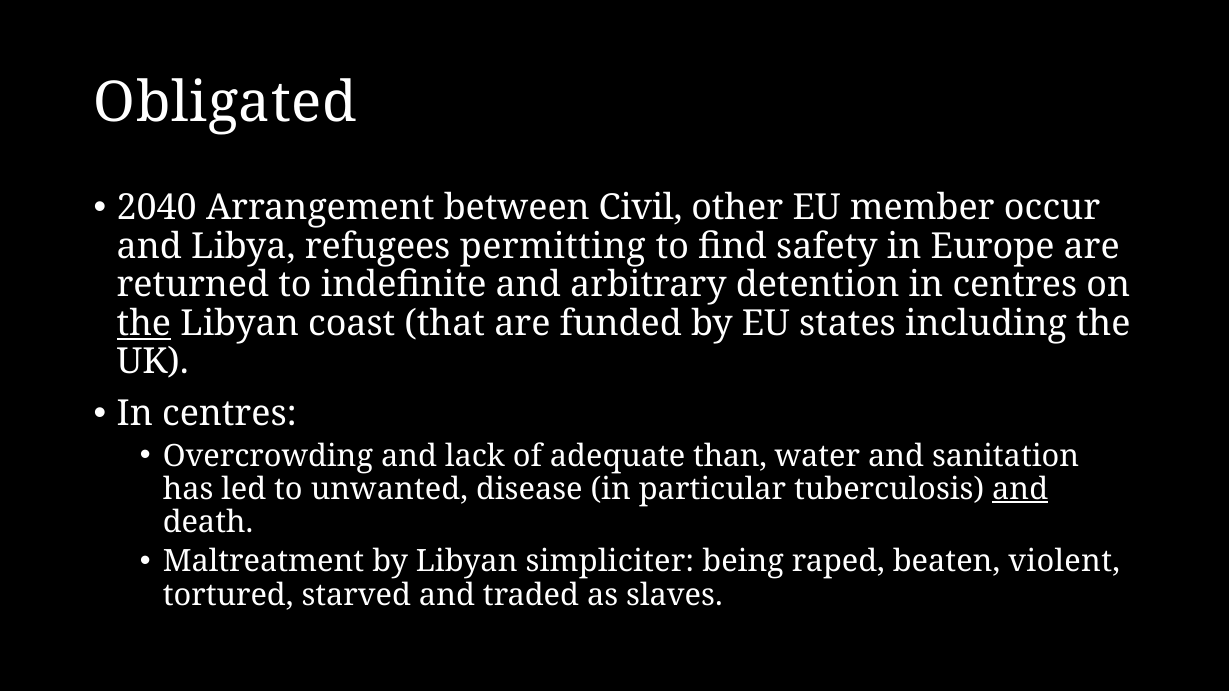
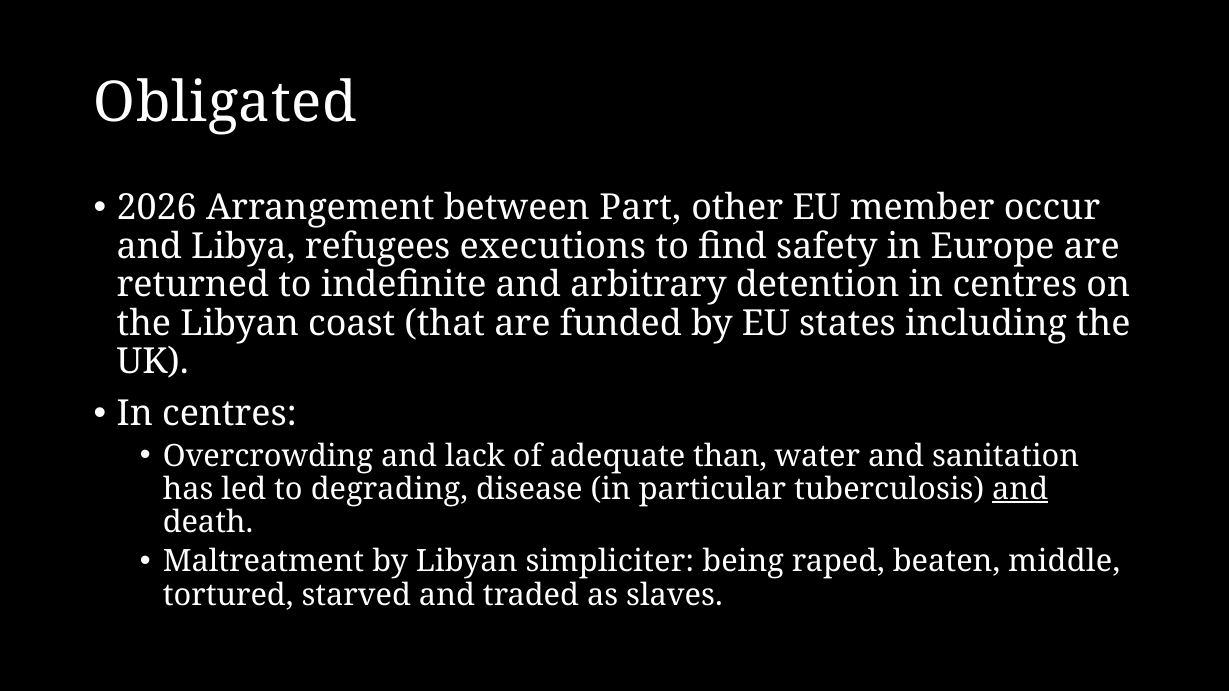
2040: 2040 -> 2026 (157, 208)
Civil: Civil -> Part (640, 208)
permitting: permitting -> executions (553, 246)
the underline: present -> none (144, 324)
unwanted: unwanted -> degrading (389, 489)
violent: violent -> middle (1064, 562)
